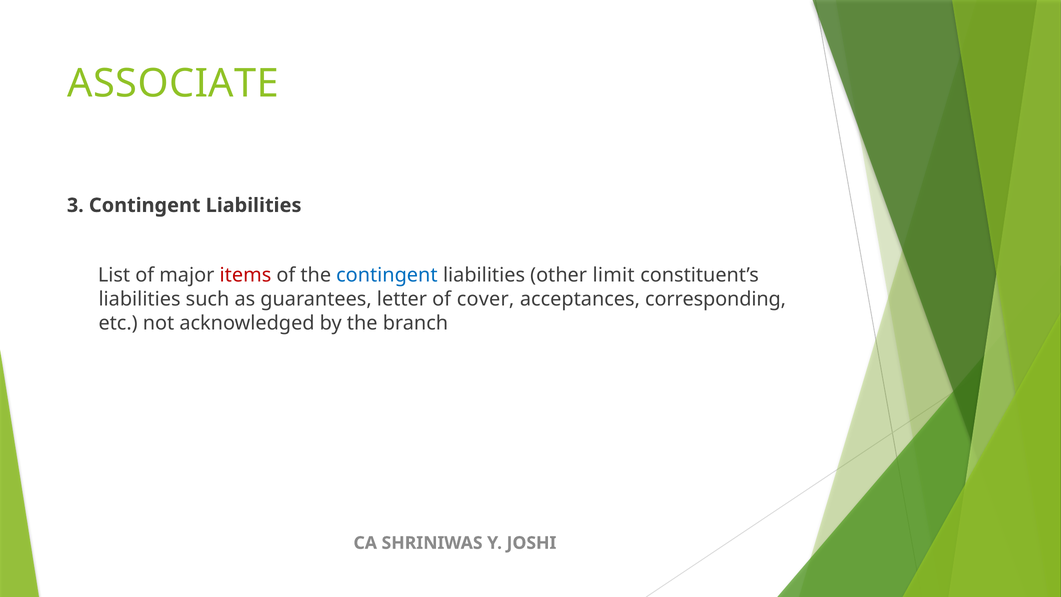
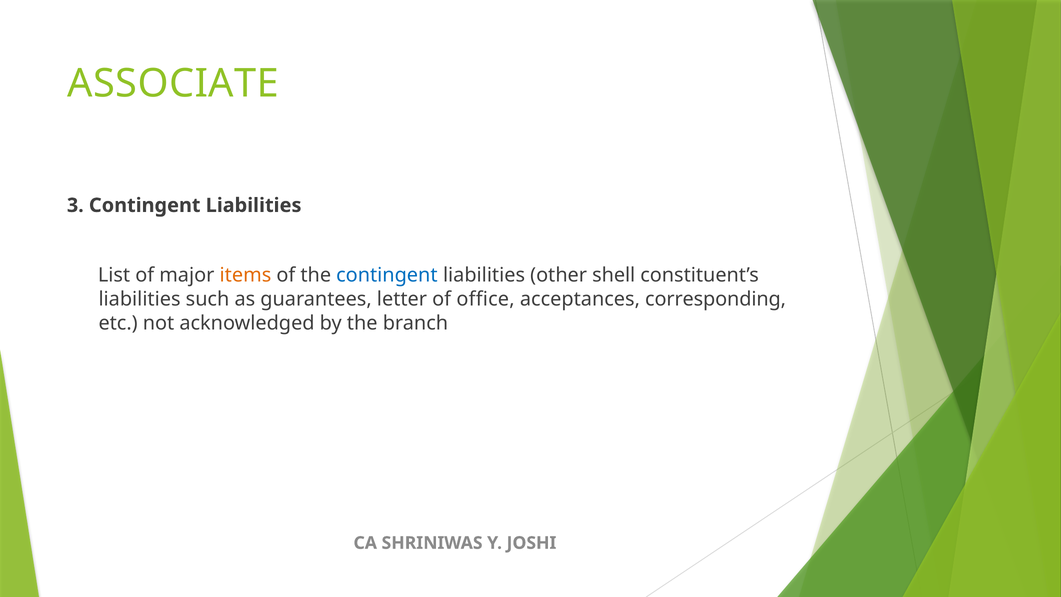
items colour: red -> orange (245, 275)
limit: limit -> shell (614, 275)
cover: cover -> office (486, 299)
